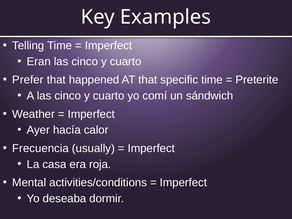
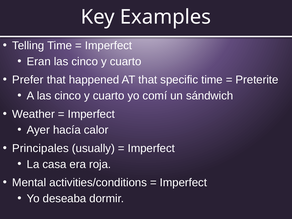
Frecuencia: Frecuencia -> Principales (40, 148)
